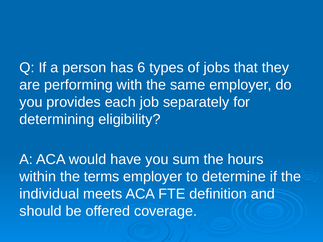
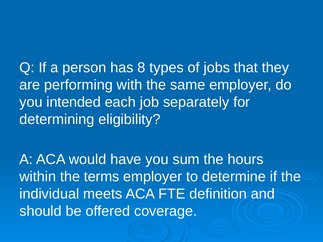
6: 6 -> 8 (141, 68)
provides: provides -> intended (74, 102)
